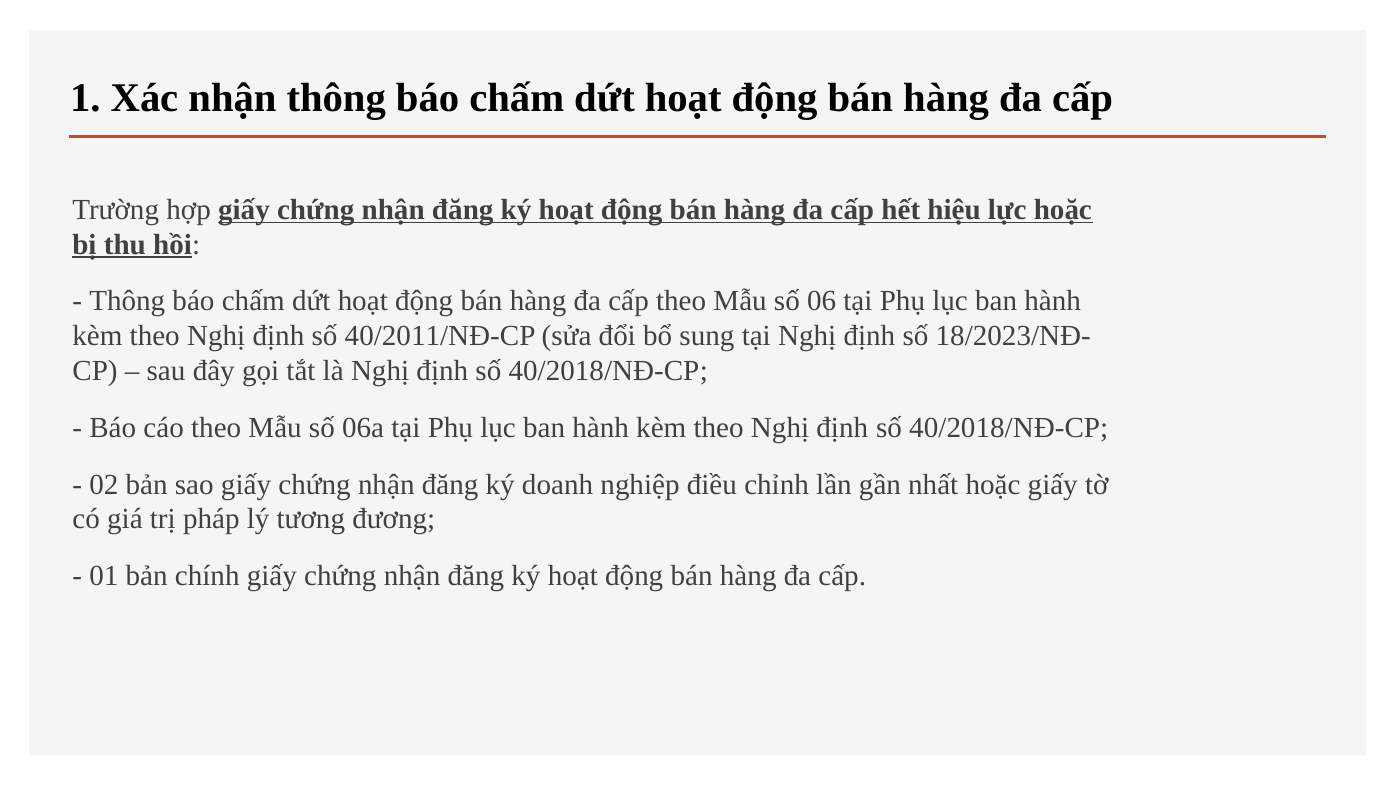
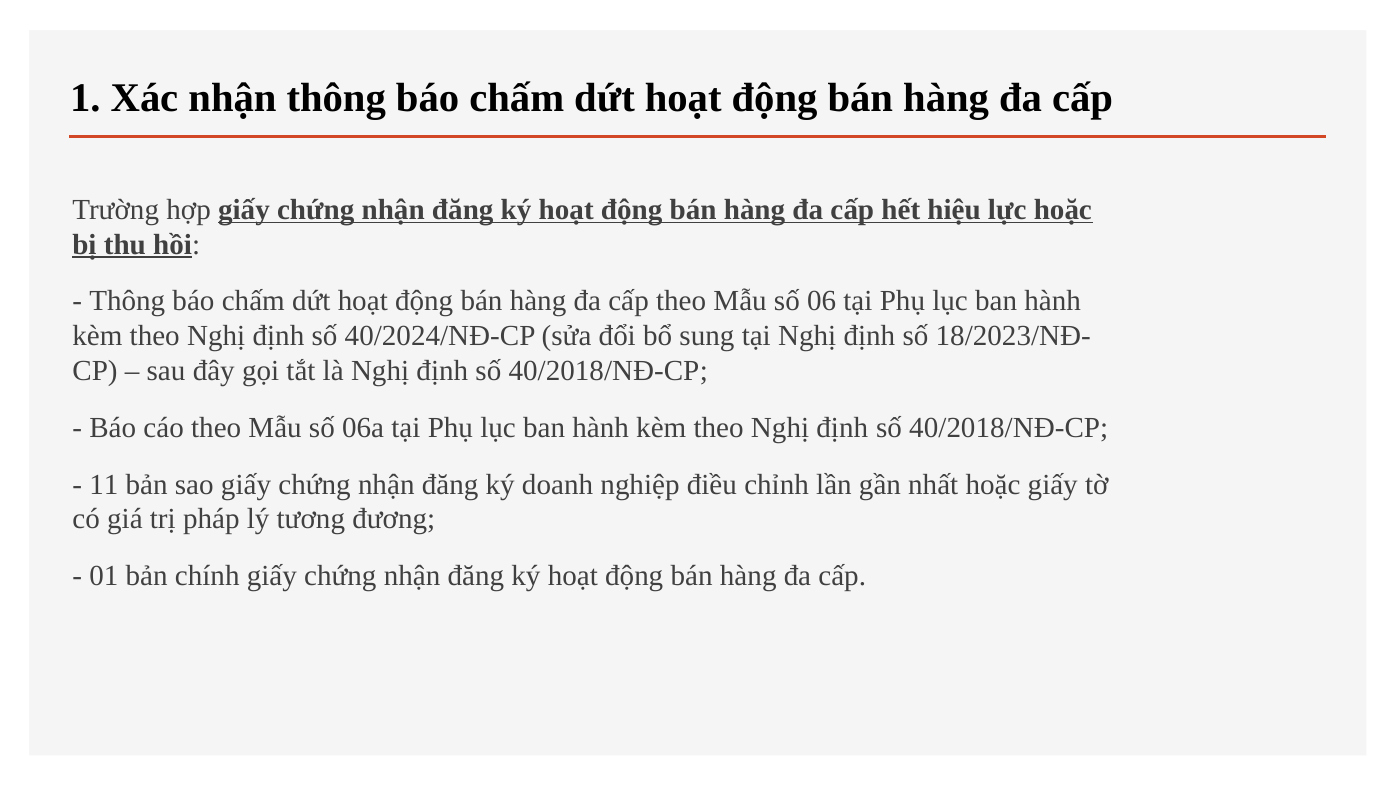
40/2011/NĐ-CP: 40/2011/NĐ-CP -> 40/2024/NĐ-CP (440, 336)
02: 02 -> 11 (104, 484)
